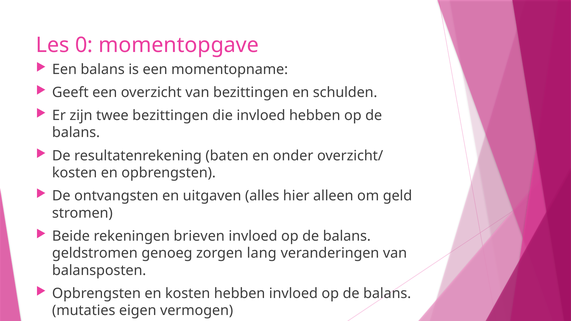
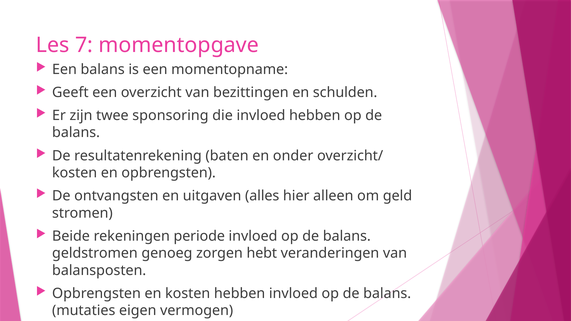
0: 0 -> 7 (84, 45)
twee bezittingen: bezittingen -> sponsoring (170, 116)
brieven: brieven -> periode (199, 236)
lang: lang -> hebt (262, 253)
